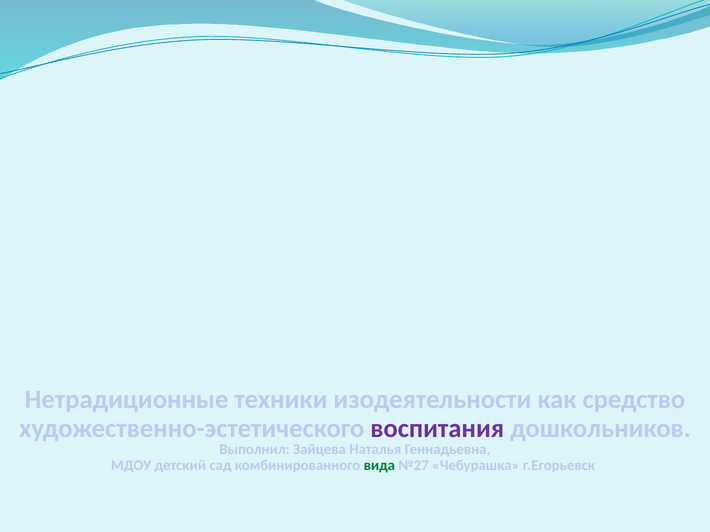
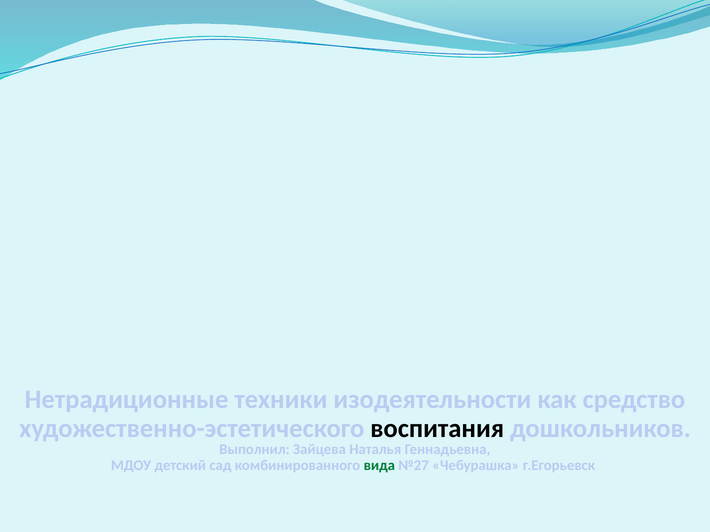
воспитания colour: purple -> black (437, 429)
